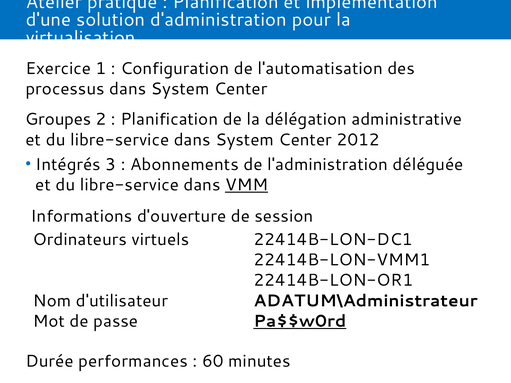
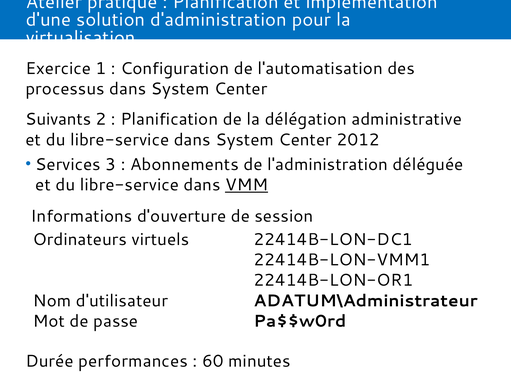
Groupes: Groupes -> Suivants (58, 119)
Intégrés: Intégrés -> Services (68, 165)
Pa$$w0rd underline: present -> none (300, 321)
